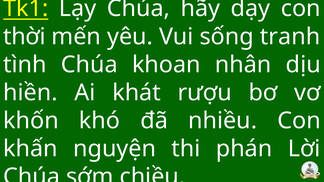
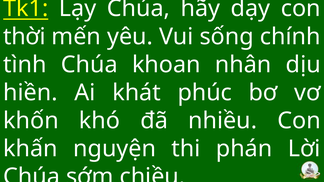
tranh: tranh -> chính (290, 37)
rượu: rượu -> phúc (205, 93)
